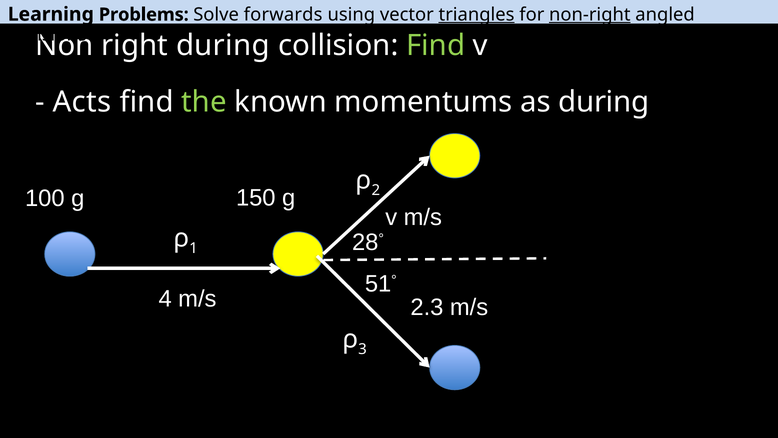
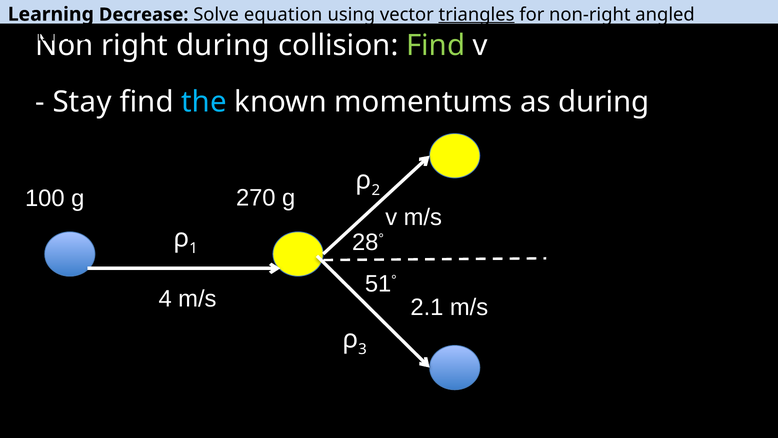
Problems: Problems -> Decrease (144, 15)
forwards: forwards -> equation (283, 15)
non-right underline: present -> none (590, 15)
Acts: Acts -> Stay (82, 102)
the colour: light green -> light blue (204, 102)
150: 150 -> 270 (256, 197)
2.3: 2.3 -> 2.1 (427, 307)
